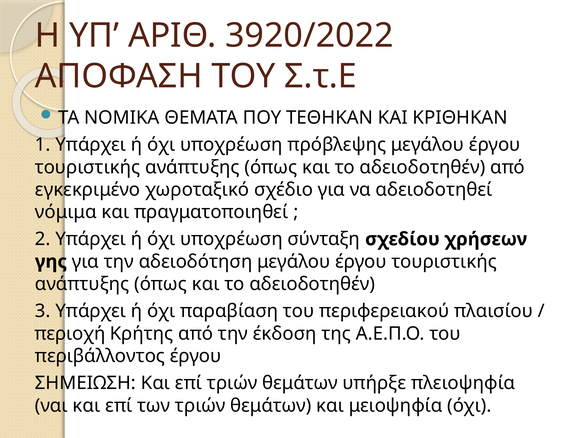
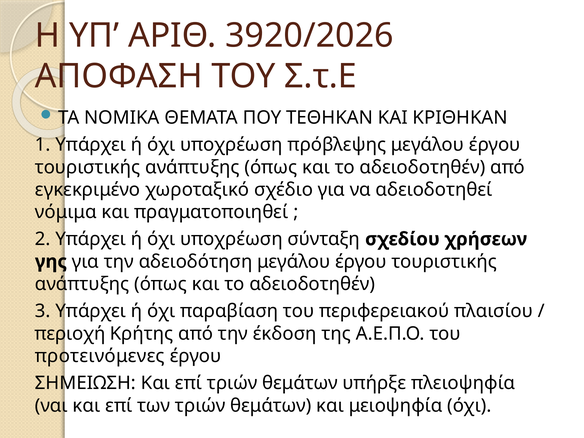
3920/2022: 3920/2022 -> 3920/2026 (309, 35)
περιβάλλοντος: περιβάλλοντος -> προτεινόμενες (100, 356)
